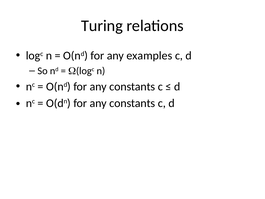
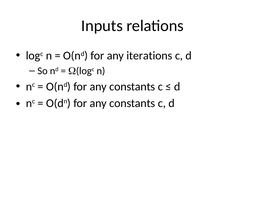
Turing: Turing -> Inputs (102, 26)
examples: examples -> iterations (149, 56)
